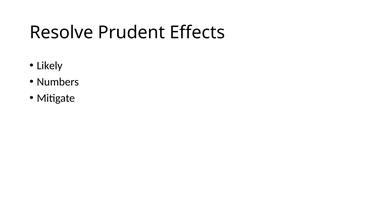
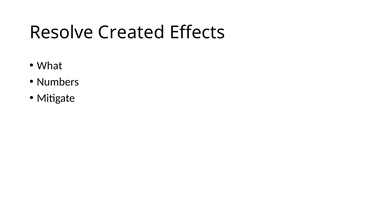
Prudent: Prudent -> Created (131, 33)
Likely: Likely -> What (50, 65)
